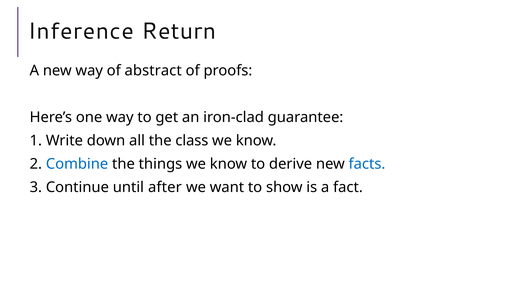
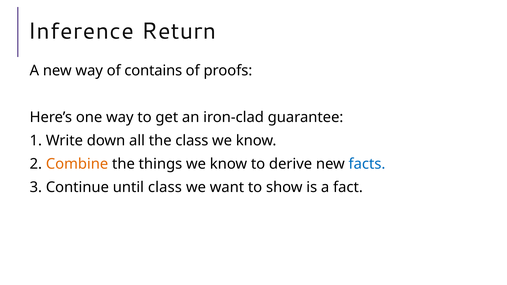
abstract: abstract -> contains (153, 71)
Combine colour: blue -> orange (77, 164)
until after: after -> class (165, 188)
